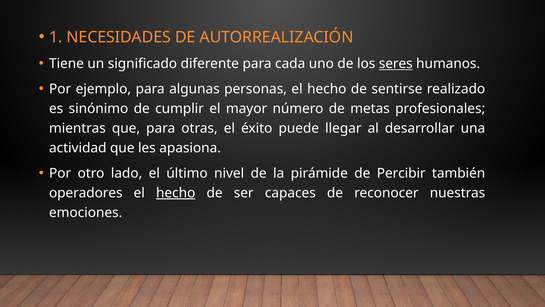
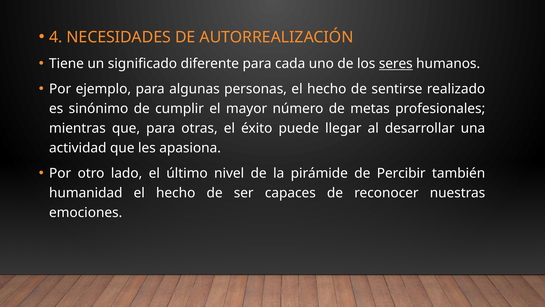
1: 1 -> 4 (56, 37)
operadores: operadores -> humanidad (86, 193)
hecho underline: present -> none (176, 193)
